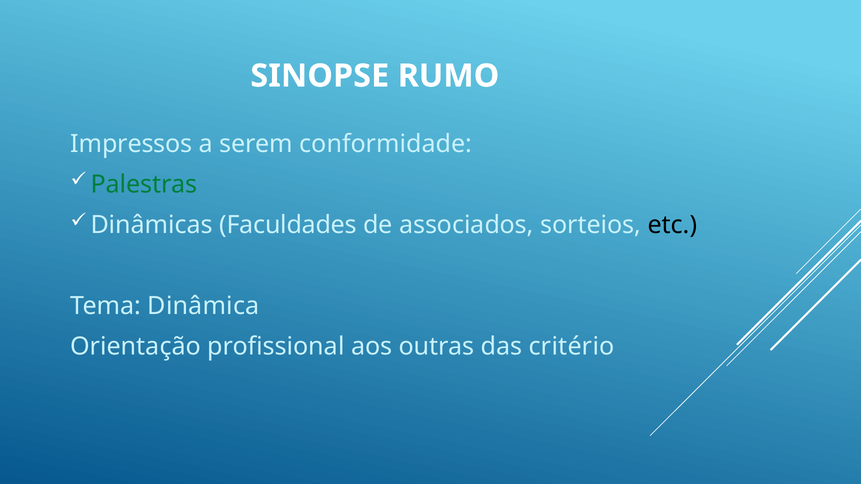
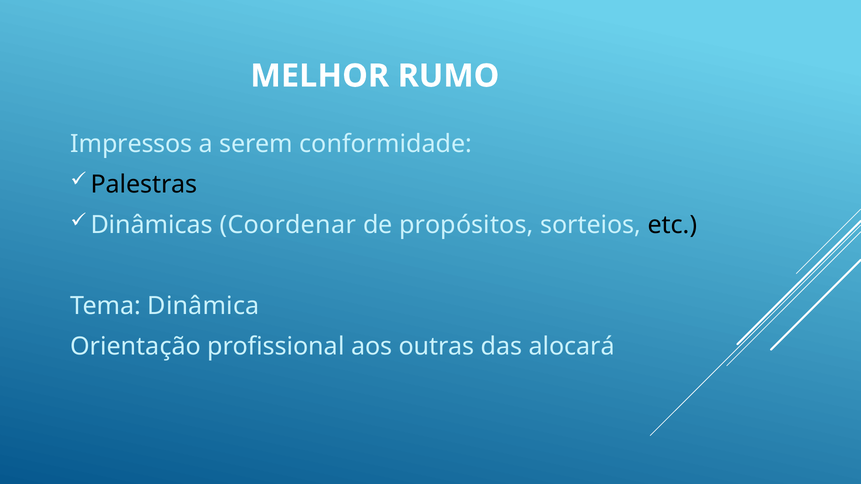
SINOPSE: SINOPSE -> MELHOR (320, 76)
Palestras colour: green -> black (144, 185)
Faculdades: Faculdades -> Coordenar (288, 225)
associados: associados -> propósitos (466, 225)
critério: critério -> alocará (572, 347)
